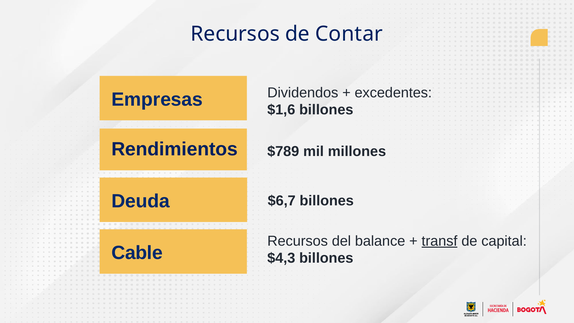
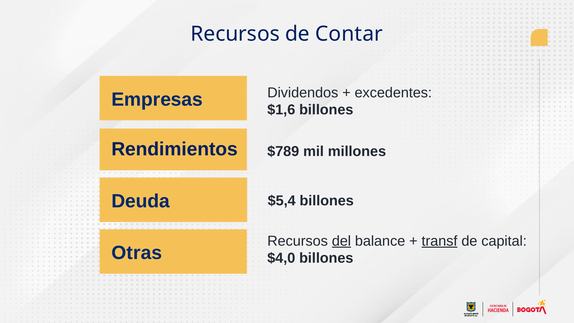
$6,7: $6,7 -> $5,4 (282, 201)
del underline: none -> present (341, 241)
Cable: Cable -> Otras (137, 253)
$4,3: $4,3 -> $4,0 (281, 258)
